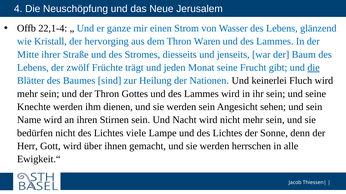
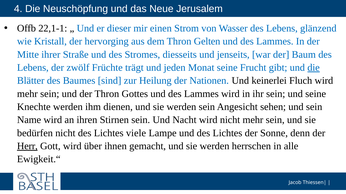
22,1-4: 22,1-4 -> 22,1-1 (53, 28)
ganze: ganze -> dieser (119, 28)
Waren: Waren -> Gelten (207, 42)
Herr underline: none -> present (27, 146)
